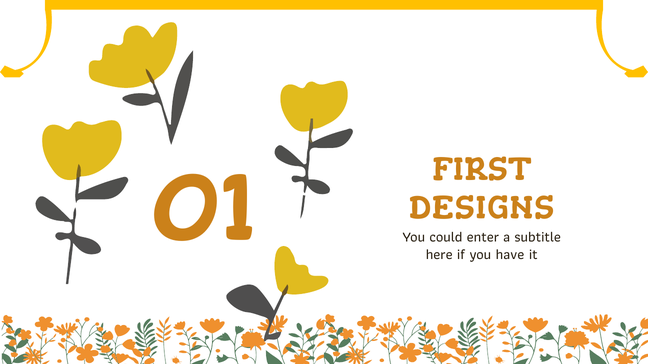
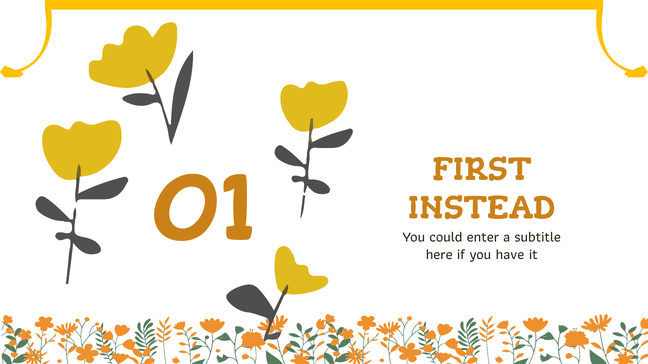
DESIGNS: DESIGNS -> INSTEAD (482, 209)
